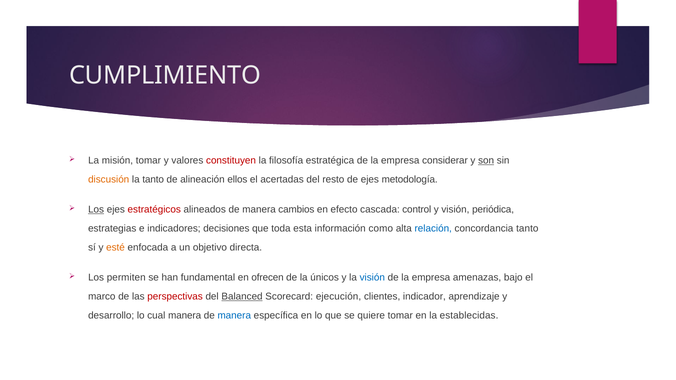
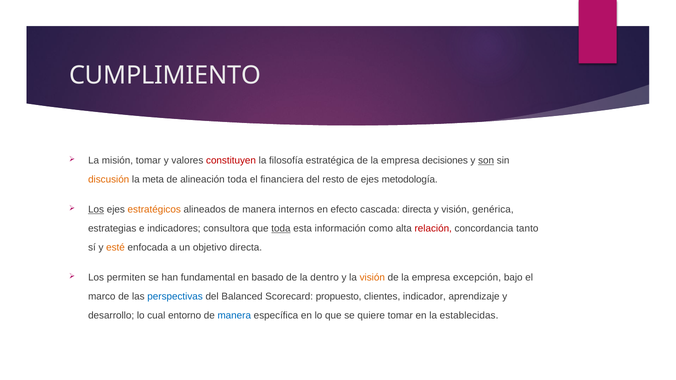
considerar: considerar -> decisiones (445, 161)
la tanto: tanto -> meta (153, 180)
alineación ellos: ellos -> toda (237, 180)
acertadas: acertadas -> financiera (282, 180)
estratégicos colour: red -> orange (154, 210)
cambios: cambios -> internos (296, 210)
cascada control: control -> directa (417, 210)
periódica: periódica -> genérica (493, 210)
decisiones: decisiones -> consultora (226, 229)
toda underline: none -> present (281, 229)
relación colour: blue -> red (433, 229)
ofrecen: ofrecen -> basado (268, 278)
únicos: únicos -> dentro (325, 278)
visión colour: blue -> orange (372, 278)
amenazas: amenazas -> excepción (477, 278)
perspectivas colour: red -> blue (175, 297)
Balanced underline: present -> none (242, 297)
ejecución: ejecución -> propuesto (339, 297)
cual manera: manera -> entorno (185, 316)
